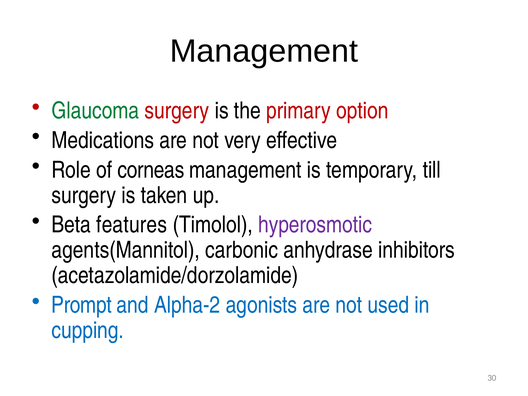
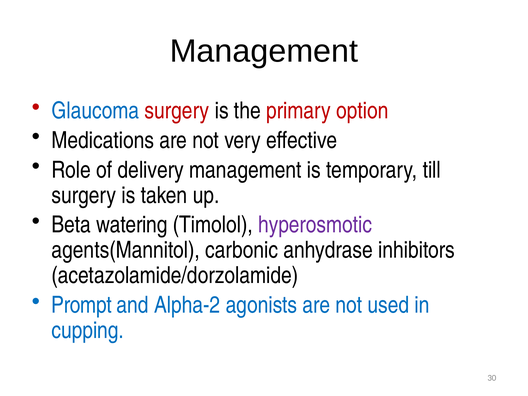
Glaucoma colour: green -> blue (95, 111)
corneas: corneas -> delivery (151, 170)
features: features -> watering (132, 225)
